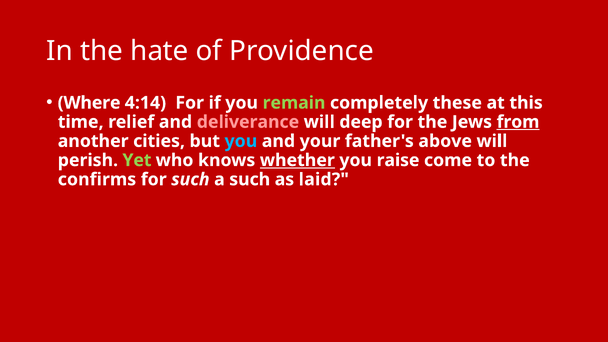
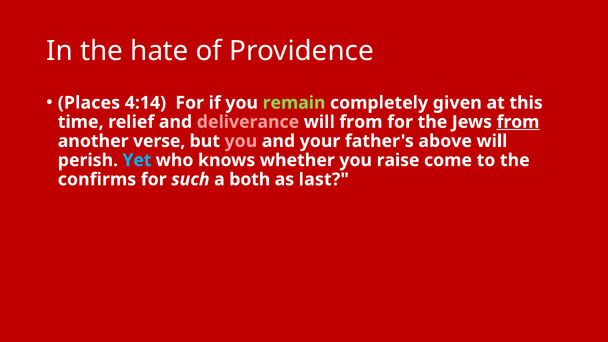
Where: Where -> Places (89, 103)
these: these -> given (457, 103)
will deep: deep -> from (361, 122)
cities: cities -> verse (159, 141)
you colour: light blue -> pink (241, 141)
Yet colour: light green -> light blue (137, 160)
whether underline: present -> none (297, 160)
a such: such -> both (250, 179)
laid: laid -> last (324, 179)
